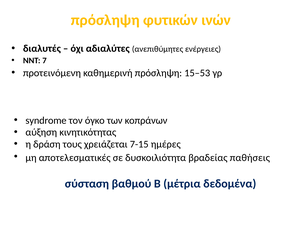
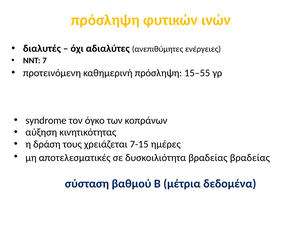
15–53: 15–53 -> 15–55 (197, 73)
βραδείας παθήσεις: παθήσεις -> βραδείας (250, 158)
